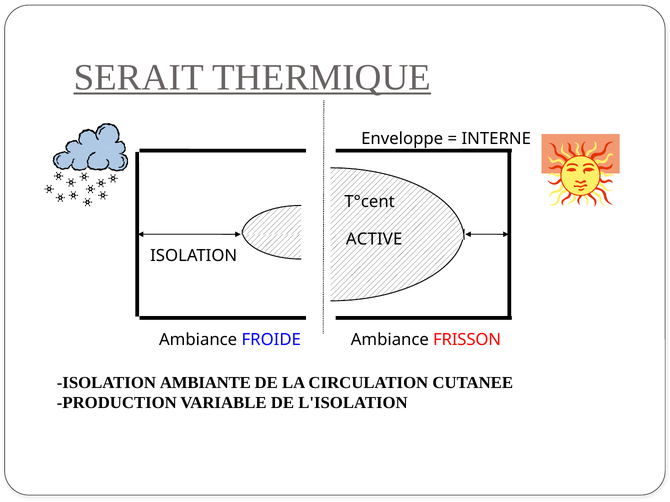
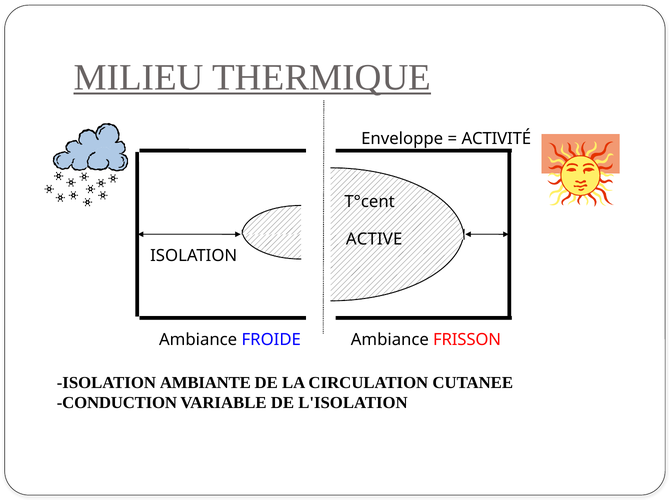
SERAIT: SERAIT -> MILIEU (139, 77)
INTERNE: INTERNE -> ACTIVITÉ (496, 139)
PRODUCTION: PRODUCTION -> CONDUCTION (117, 403)
